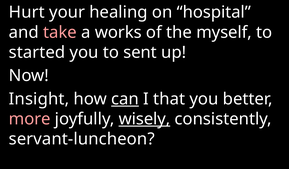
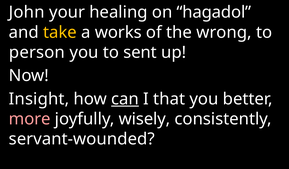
Hurt: Hurt -> John (27, 12)
hospital: hospital -> hagadol (214, 12)
take colour: pink -> yellow (60, 32)
myself: myself -> wrong (224, 32)
started: started -> person (37, 52)
wisely underline: present -> none (144, 119)
servant-luncheon: servant-luncheon -> servant-wounded (82, 139)
